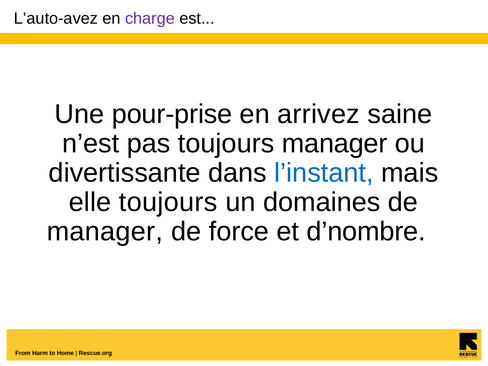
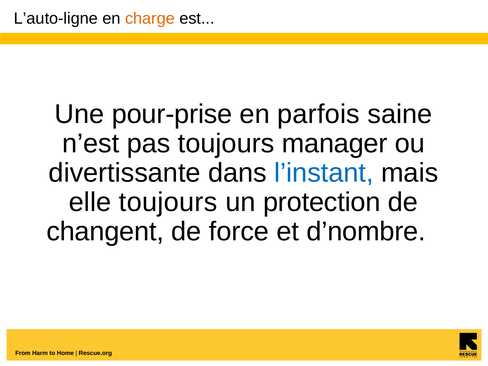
L’auto-avez: L’auto-avez -> L’auto-ligne (56, 18)
charge colour: purple -> orange (150, 18)
arrivez: arrivez -> parfois (319, 114)
domaines: domaines -> protection (322, 202)
manager: manager -> changent (105, 231)
